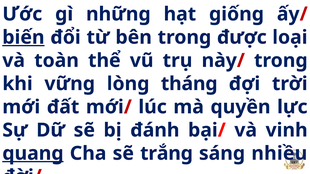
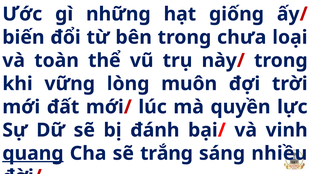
biến underline: present -> none (23, 37)
được: được -> chưa (242, 37)
tháng: tháng -> muôn (189, 84)
